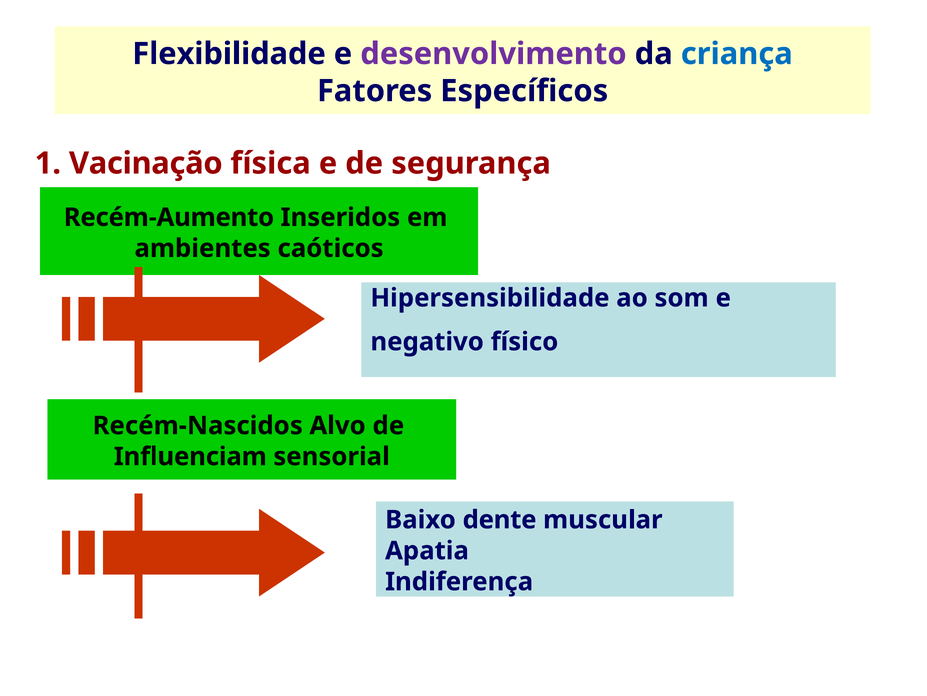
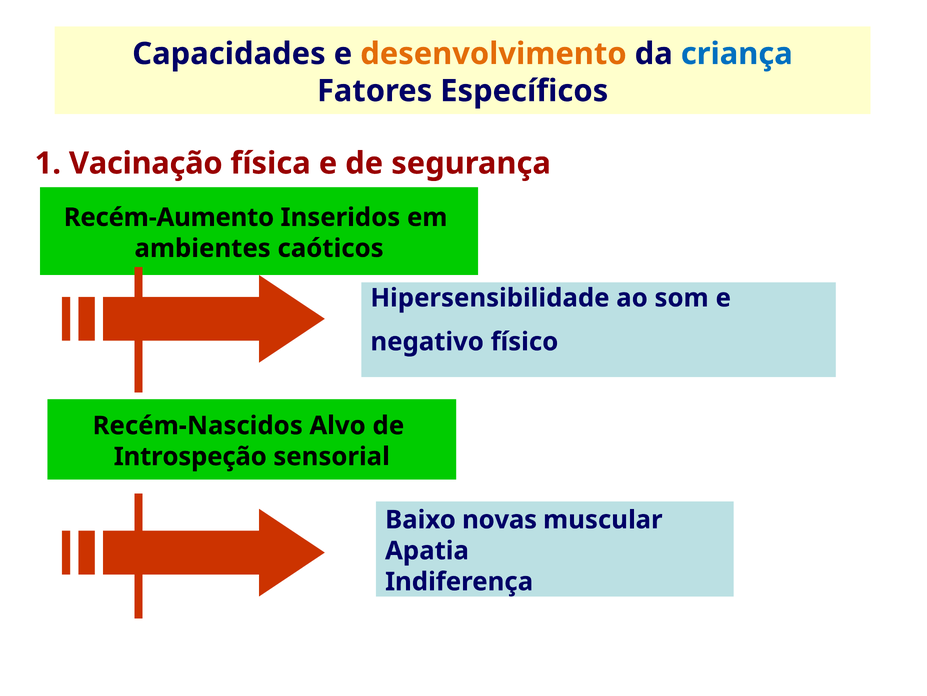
Flexibilidade: Flexibilidade -> Capacidades (229, 54)
desenvolvimento colour: purple -> orange (493, 54)
Influenciam: Influenciam -> Introspeção (190, 456)
dente: dente -> novas (500, 519)
